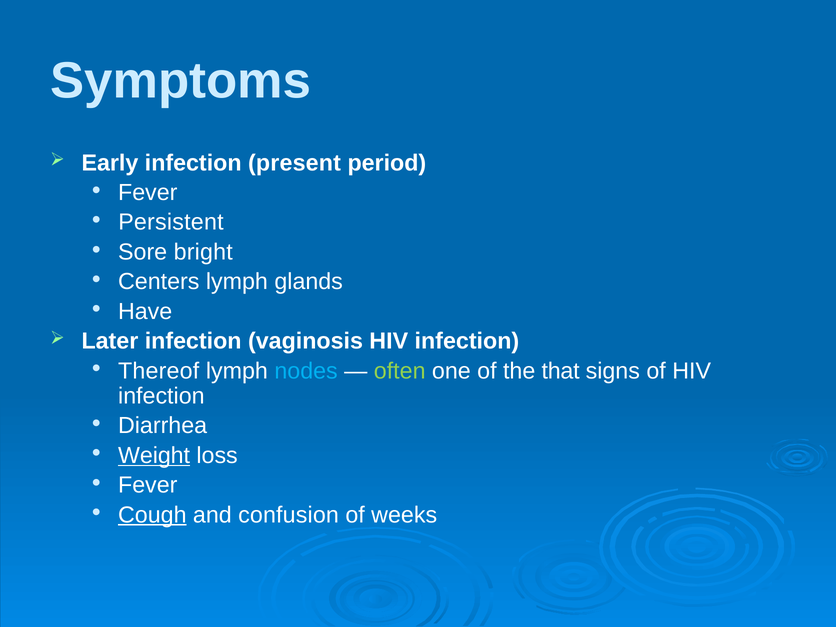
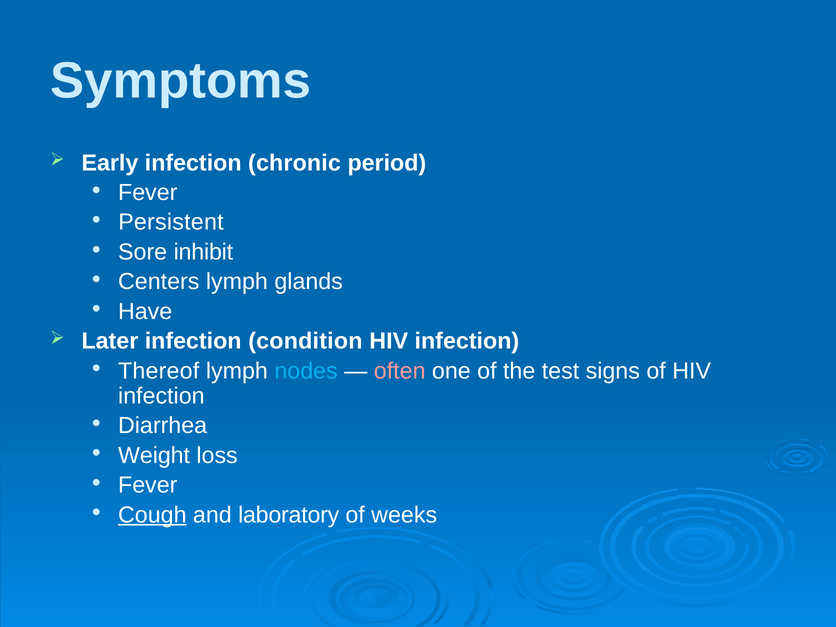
present: present -> chronic (294, 163)
bright: bright -> inhibit (203, 252)
vaginosis: vaginosis -> condition (305, 341)
often colour: light green -> pink (400, 371)
that: that -> test (560, 371)
Weight underline: present -> none (154, 455)
confusion: confusion -> laboratory (289, 515)
